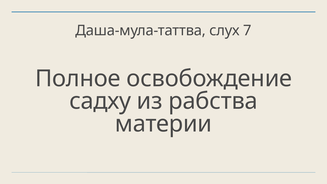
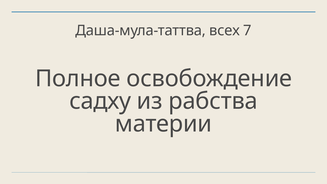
слух: слух -> всех (225, 30)
